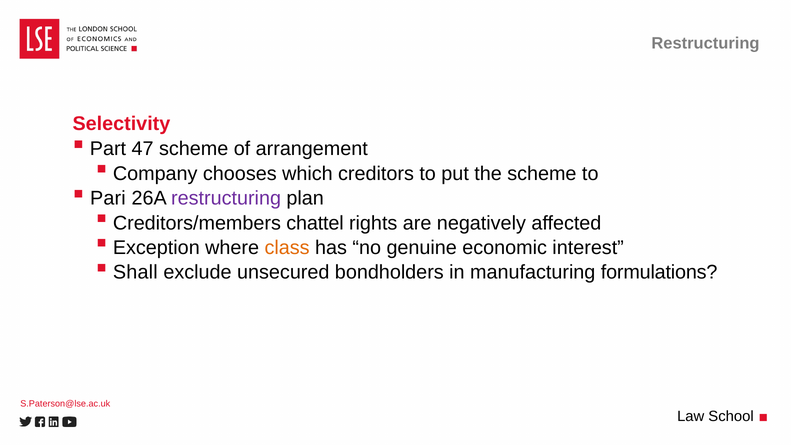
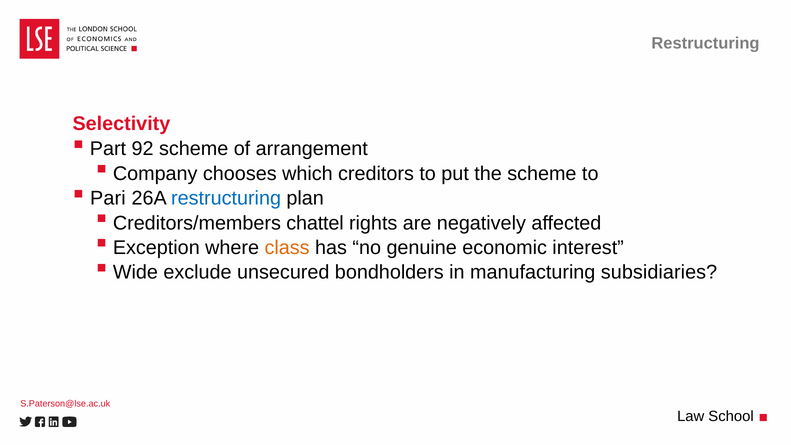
47: 47 -> 92 (143, 149)
restructuring colour: purple -> blue (226, 198)
Shall: Shall -> Wide (135, 272)
formulations: formulations -> subsidiaries (659, 272)
